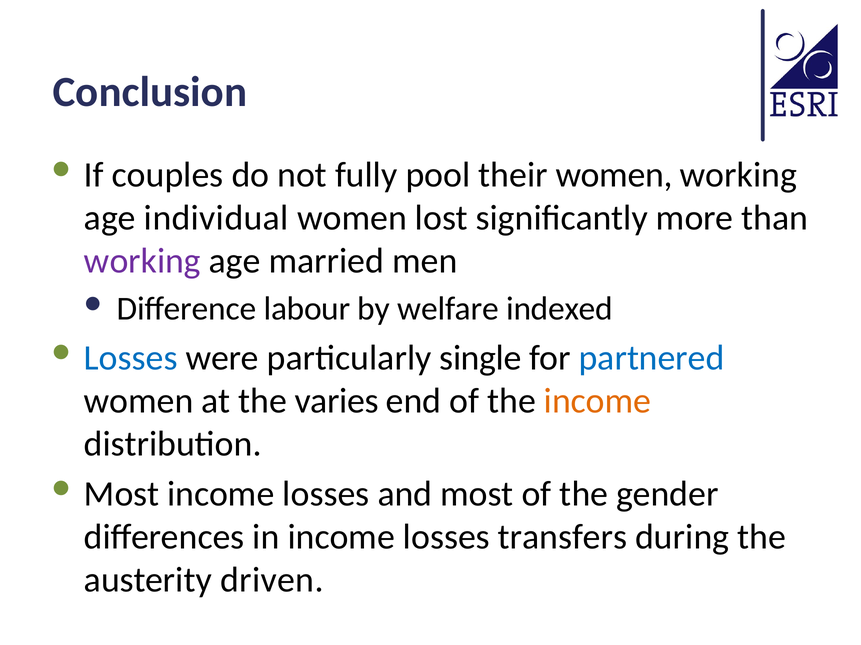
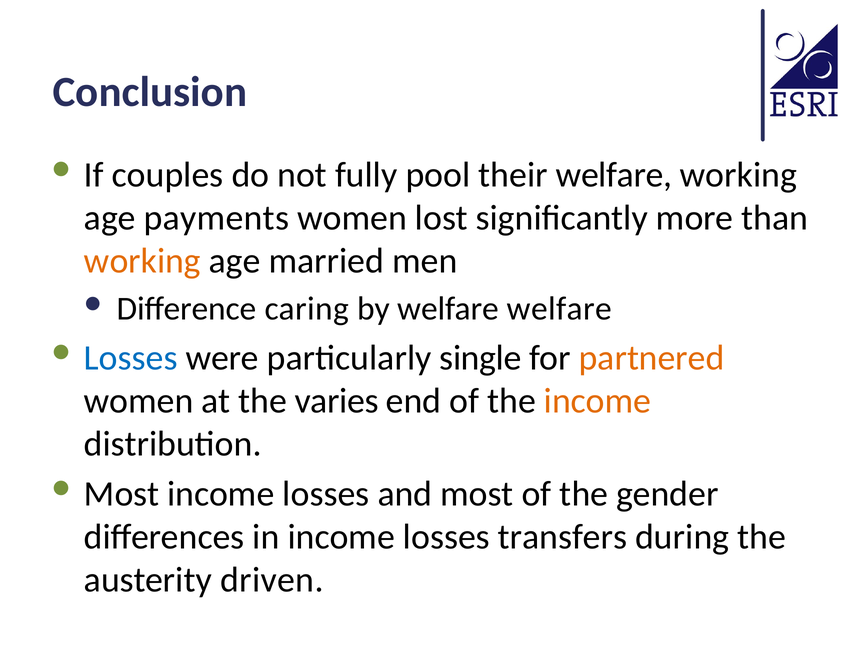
their women: women -> welfare (614, 175)
individual: individual -> payments (216, 218)
working colour: purple -> orange (142, 261)
labour: labour -> caring (307, 309)
welfare indexed: indexed -> welfare (559, 309)
partnered colour: blue -> orange (652, 358)
